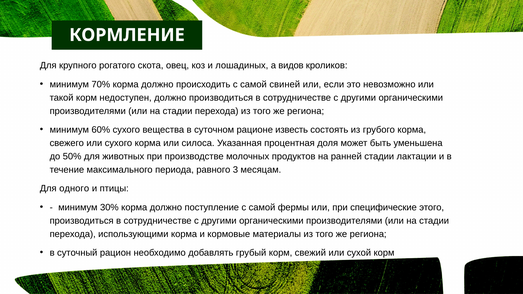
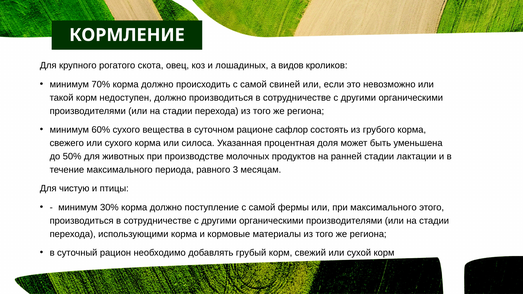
известь: известь -> сафлор (292, 130)
одного: одного -> чистую (74, 189)
при специфические: специфические -> максимального (383, 207)
